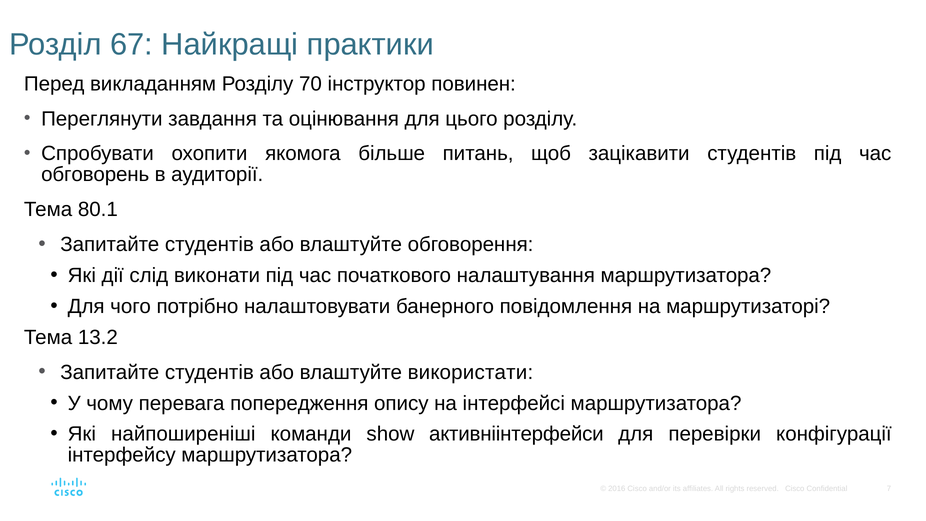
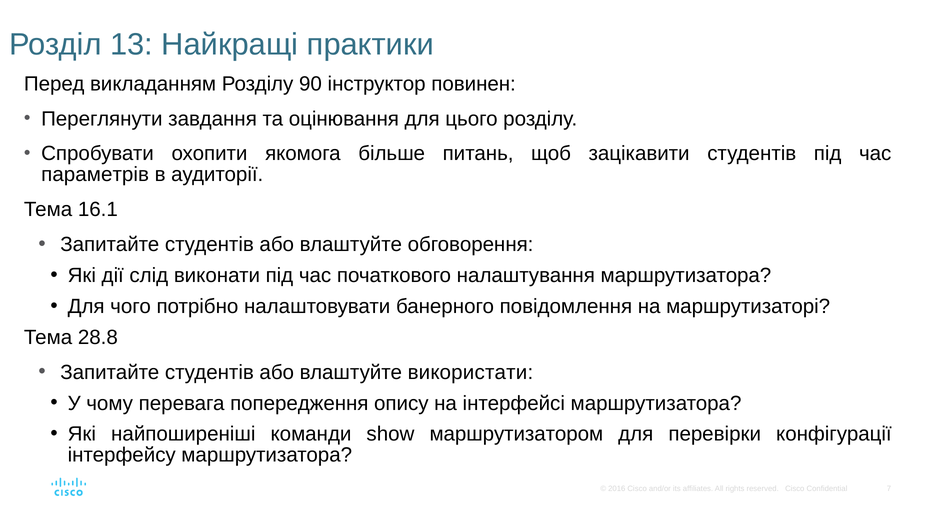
67: 67 -> 13 (132, 45)
70: 70 -> 90 (310, 84)
обговорень: обговорень -> параметрів (95, 175)
80.1: 80.1 -> 16.1 (98, 209)
13.2: 13.2 -> 28.8 (98, 337)
активніінтерфейси: активніінтерфейси -> маршрутизатором (516, 434)
